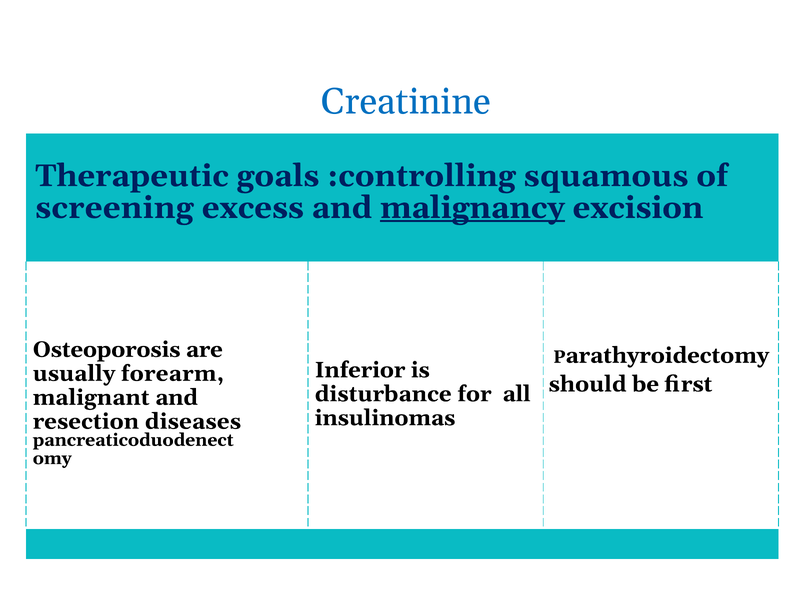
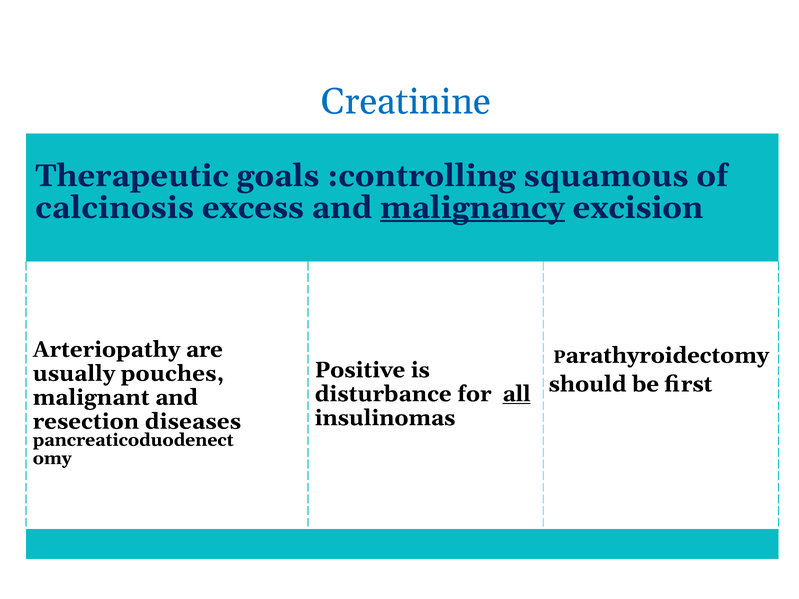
screening: screening -> calcinosis (114, 208)
Osteoporosis: Osteoporosis -> Arteriopathy (106, 350)
Inferior: Inferior -> Positive (360, 370)
forearm: forearm -> pouches (172, 374)
all underline: none -> present (517, 394)
